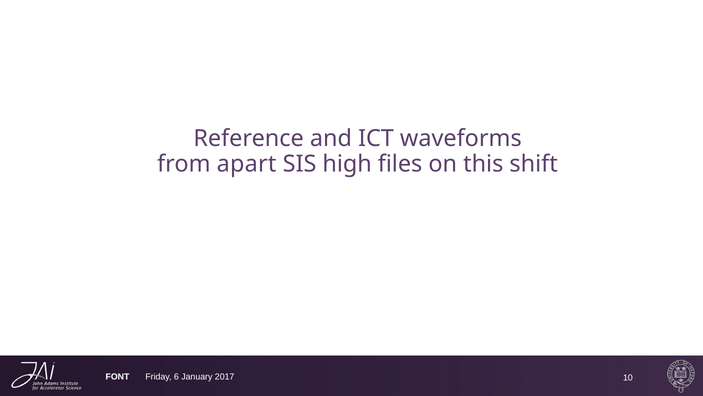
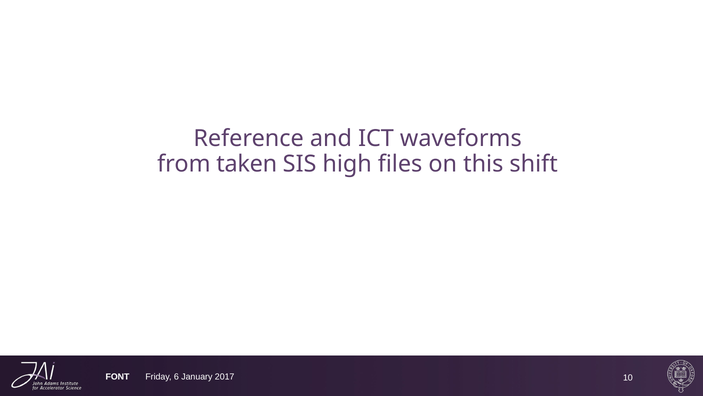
apart: apart -> taken (247, 164)
